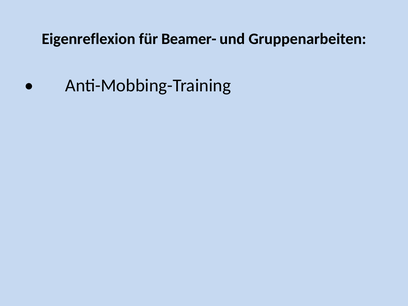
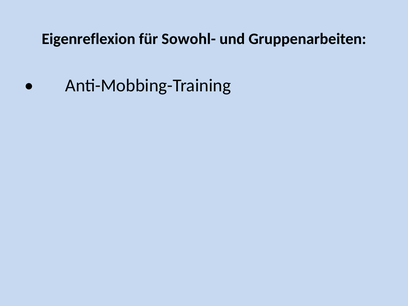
Beamer-: Beamer- -> Sowohl- (189, 39)
